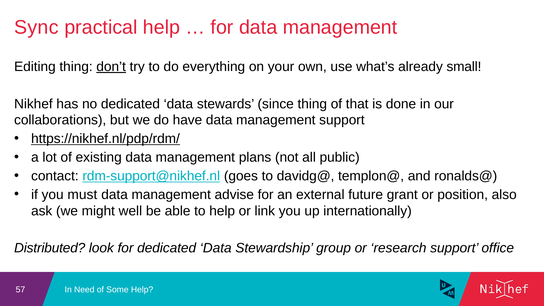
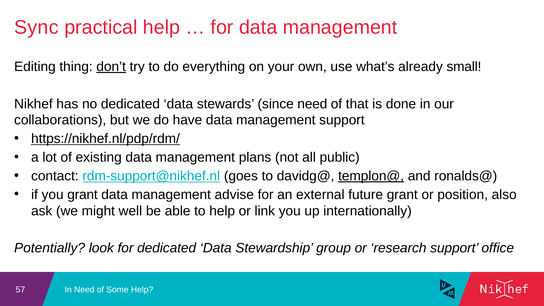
since thing: thing -> need (312, 104)
templon@ underline: none -> present (371, 176)
you must: must -> grant (83, 195)
Distributed: Distributed -> Potentially (50, 248)
